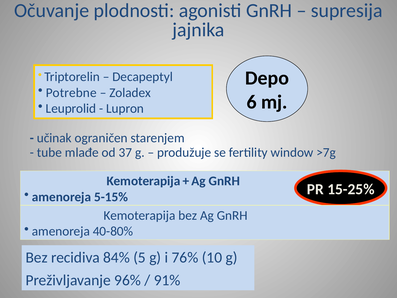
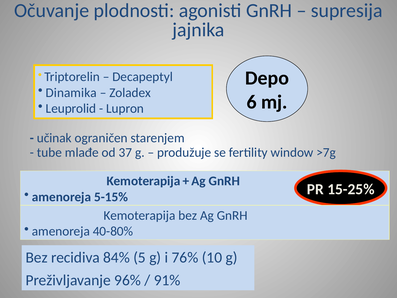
Potrebne: Potrebne -> Dinamika (71, 93)
